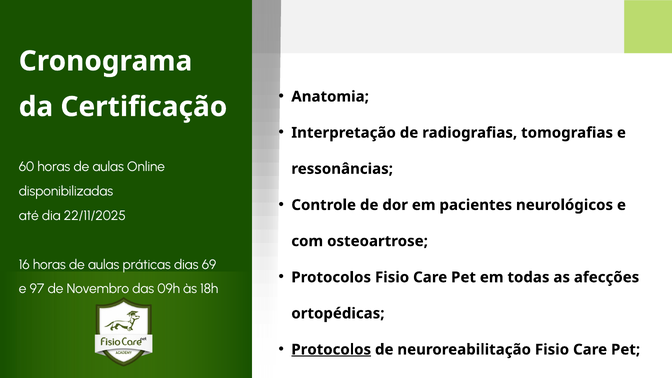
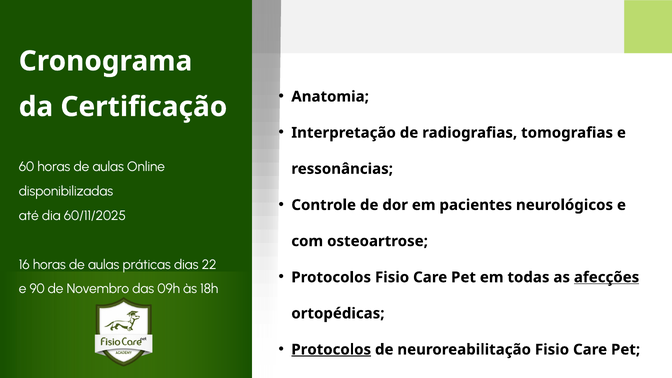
22/11/2025: 22/11/2025 -> 60/11/2025 (95, 216)
69: 69 -> 22 (209, 265)
afecções underline: none -> present (607, 277)
97: 97 -> 90 (37, 289)
